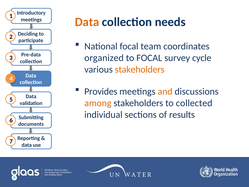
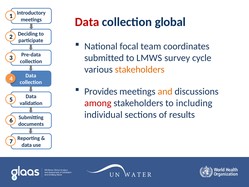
Data colour: orange -> red (87, 22)
needs: needs -> global (170, 22)
organized: organized -> submitted (104, 58)
to FOCAL: FOCAL -> LMWS (149, 58)
among colour: orange -> red (98, 103)
collected: collected -> including (194, 103)
